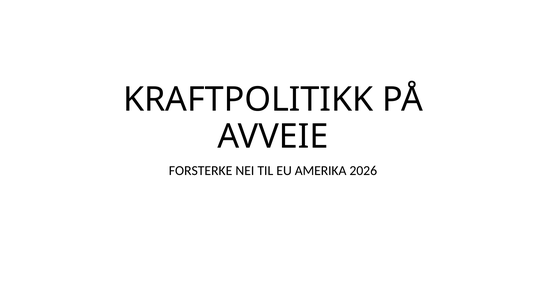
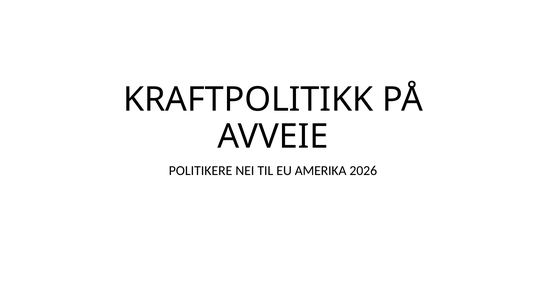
FORSTERKE: FORSTERKE -> POLITIKERE (201, 171)
